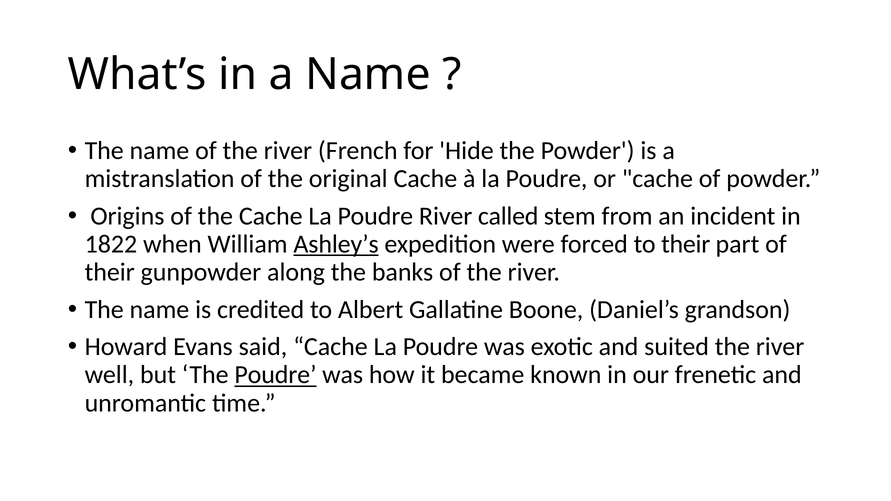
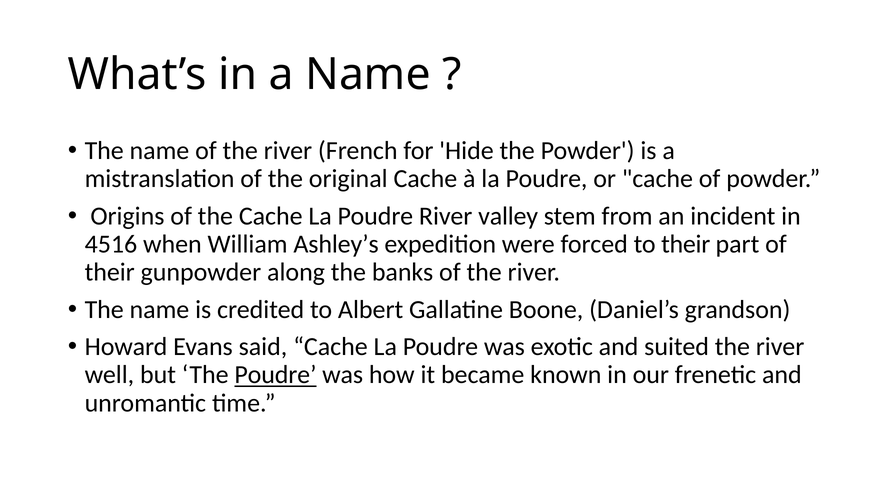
called: called -> valley (508, 216)
1822: 1822 -> 4516 (111, 244)
Ashley’s underline: present -> none (336, 244)
